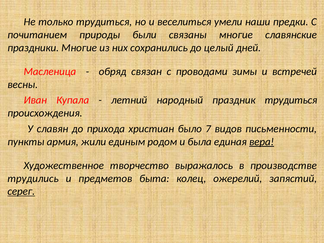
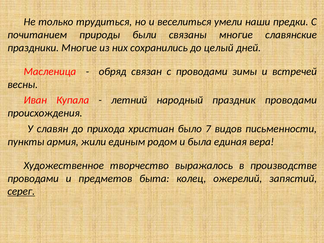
праздник трудиться: трудиться -> проводами (291, 100)
вера underline: present -> none (262, 142)
трудились: трудились -> проводами (33, 178)
